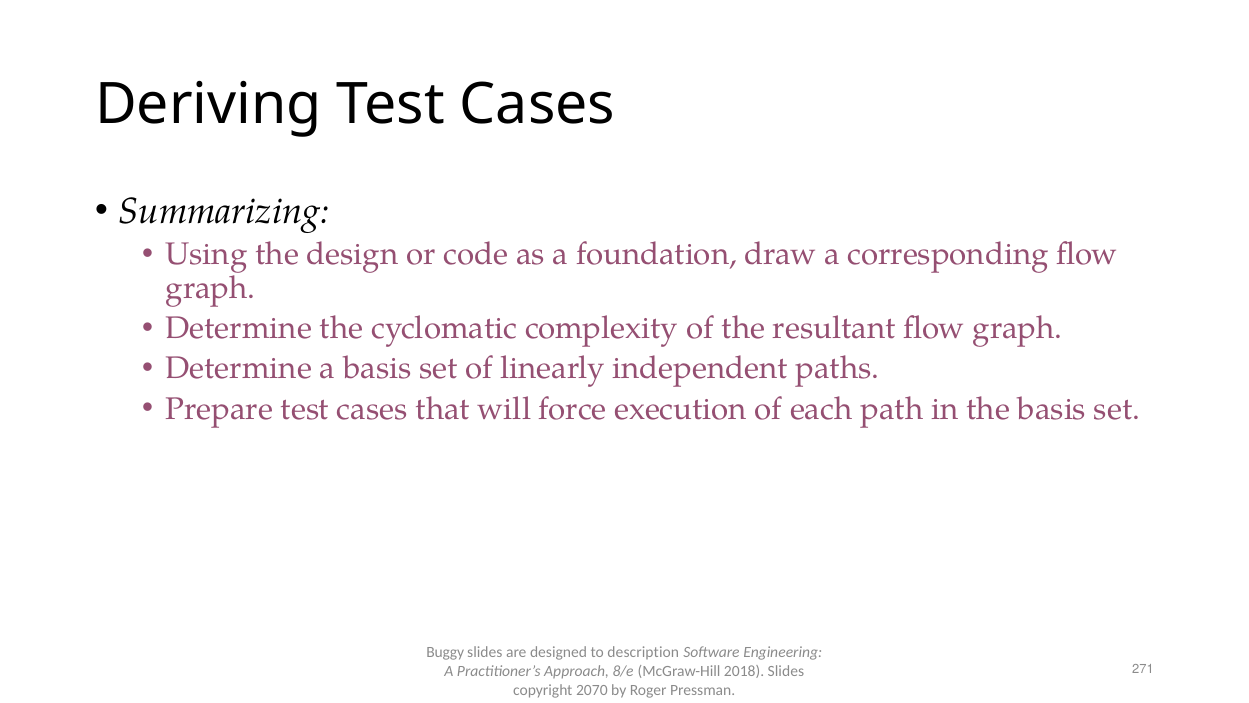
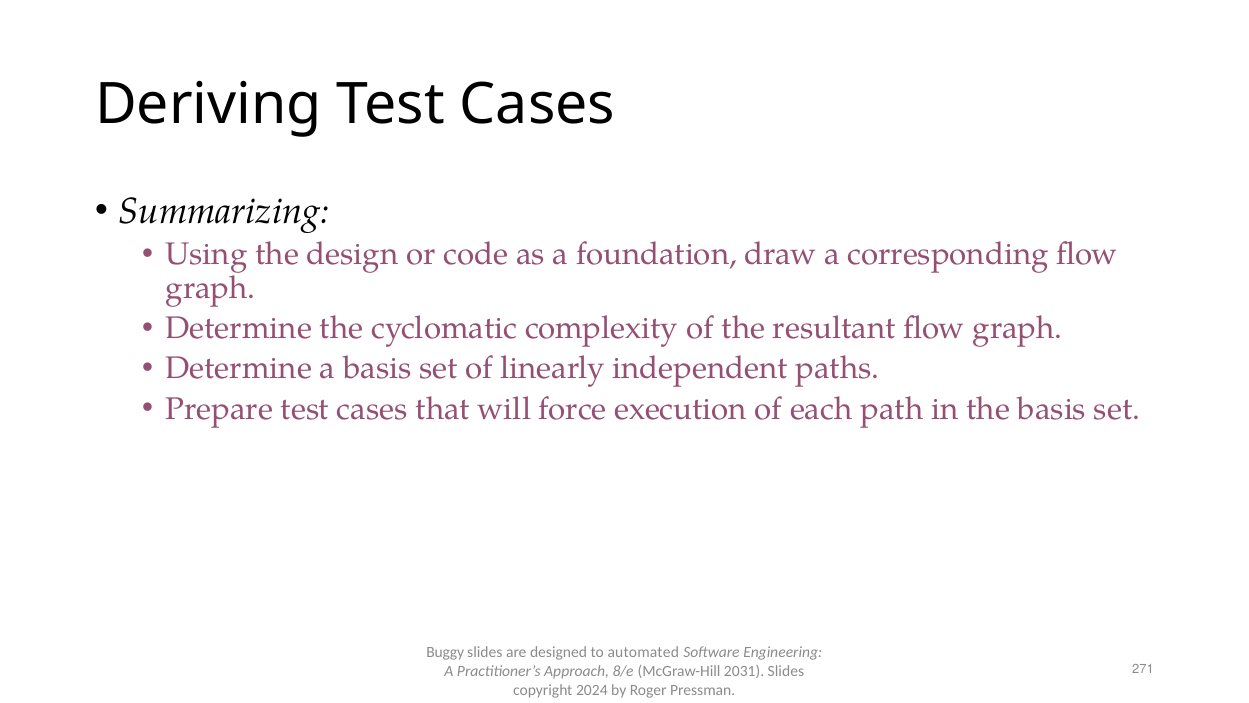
description: description -> automated (643, 652)
2018: 2018 -> 2031 (744, 671)
2070: 2070 -> 2024 (592, 690)
